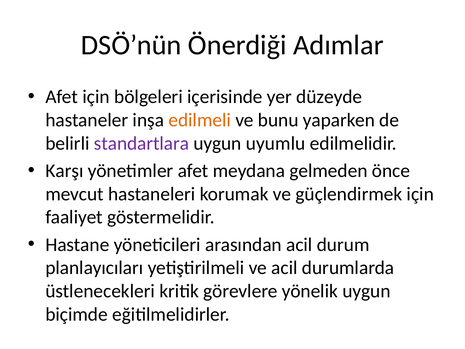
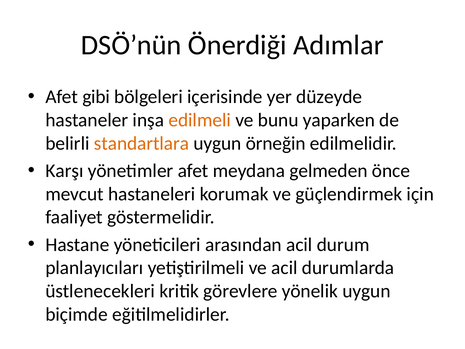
Afet için: için -> gibi (96, 97)
standartlara colour: purple -> orange (141, 143)
uyumlu: uyumlu -> örneğin (276, 143)
